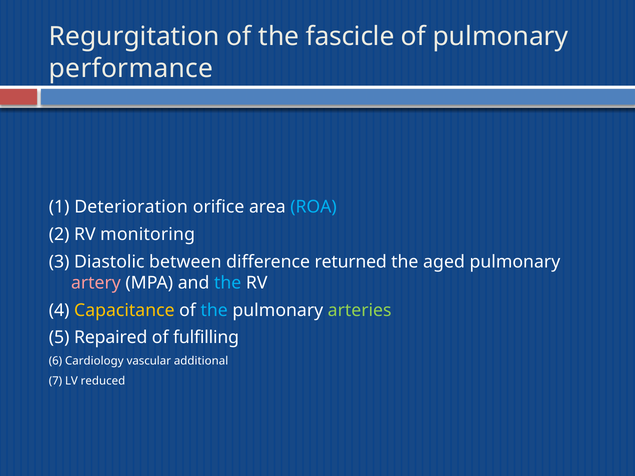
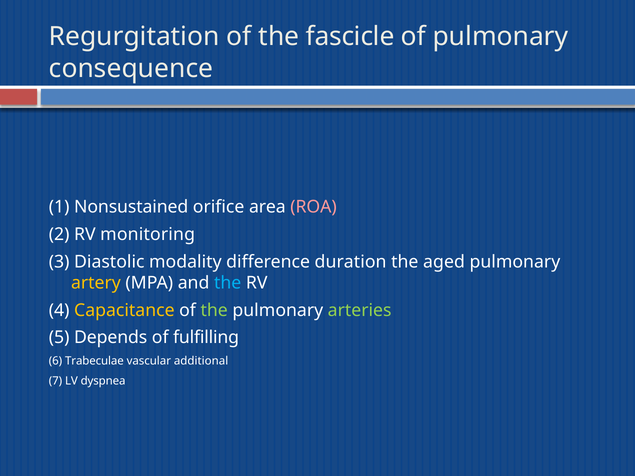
performance: performance -> consequence (131, 68)
Deterioration: Deterioration -> Nonsustained (131, 207)
ROA colour: light blue -> pink (314, 207)
between: between -> modality (185, 262)
returned: returned -> duration (351, 262)
artery colour: pink -> yellow (96, 283)
the colour: light blue -> light green (214, 310)
Repaired: Repaired -> Depends (111, 338)
Cardiology: Cardiology -> Trabeculae (94, 361)
reduced: reduced -> dyspnea (103, 381)
